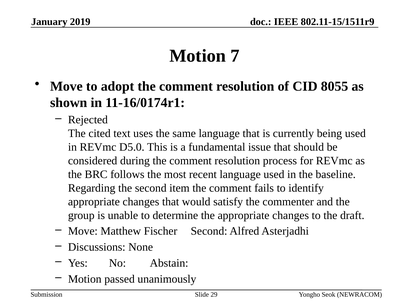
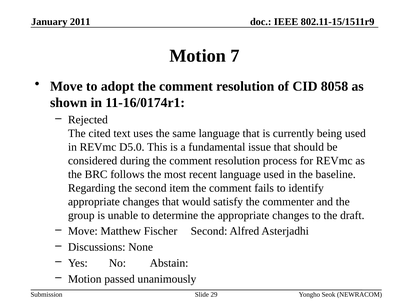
2019: 2019 -> 2011 (80, 22)
8055: 8055 -> 8058 (335, 86)
